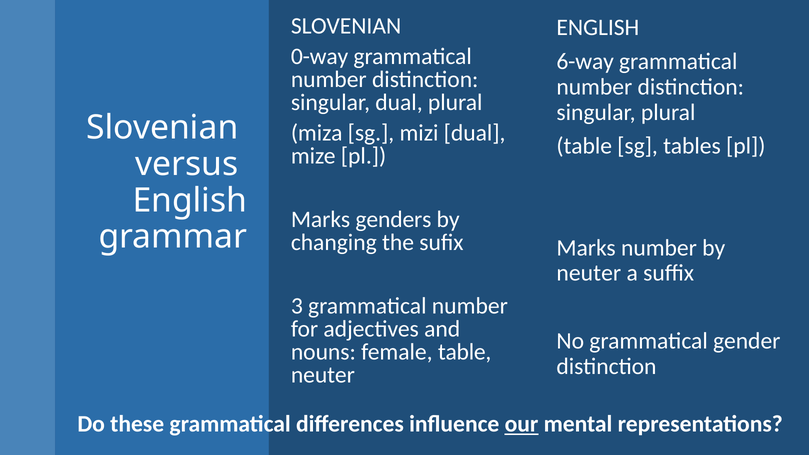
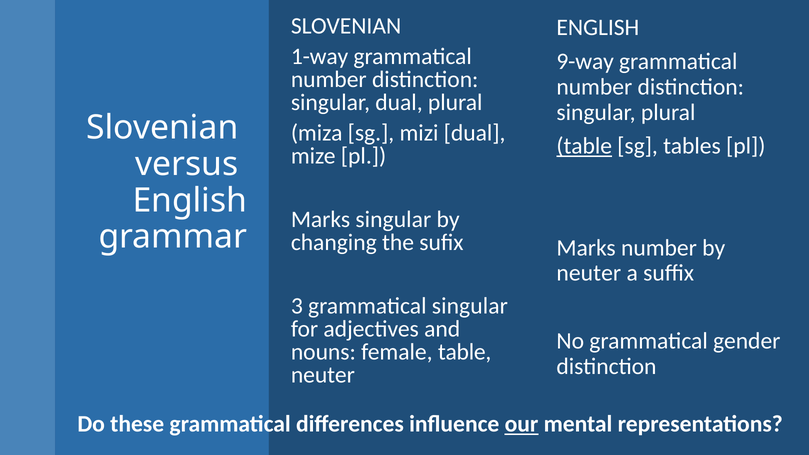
0-way: 0-way -> 1-way (320, 56)
6-way: 6-way -> 9-way (585, 61)
table underline: none -> present (584, 146)
Marks genders: genders -> singular (393, 219)
3 grammatical number: number -> singular (470, 306)
